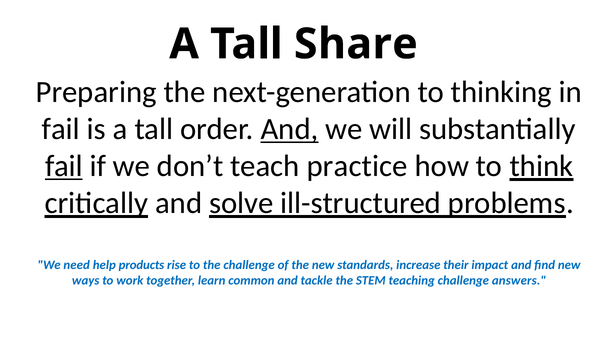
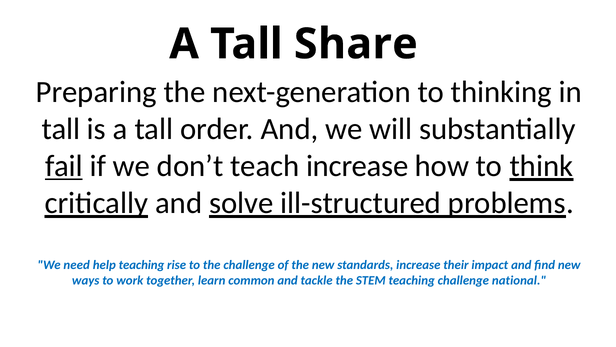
fail: fail -> tall (61, 129)
And underline: present -> none (289, 129)
teach practice: practice -> increase (357, 166)
help products: products -> teaching (142, 265)
answers: answers -> national (519, 280)
